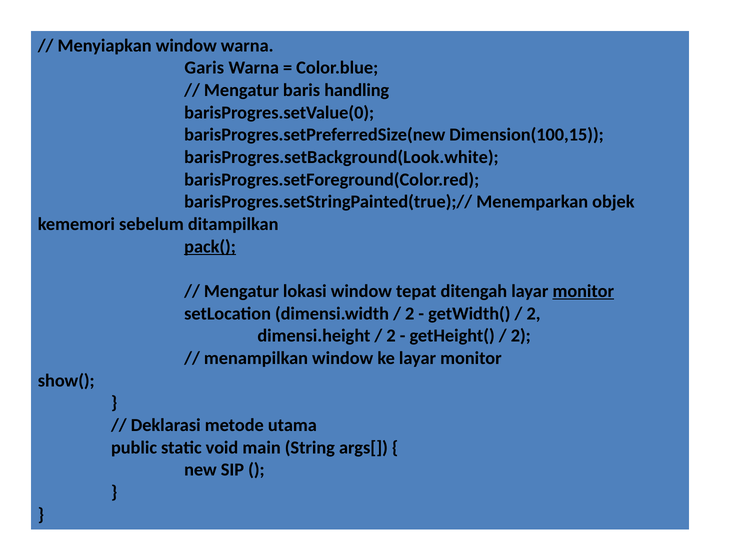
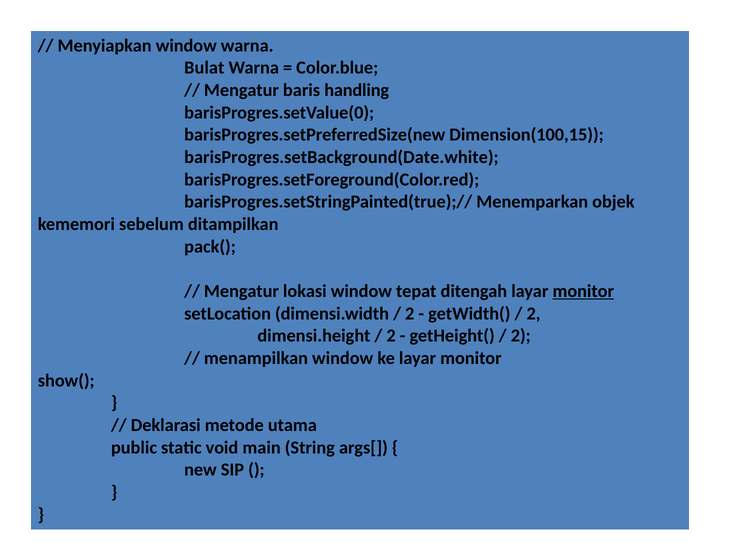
Garis: Garis -> Bulat (204, 68)
barisProgres.setBackground(Look.white: barisProgres.setBackground(Look.white -> barisProgres.setBackground(Date.white (341, 157)
pack( underline: present -> none (210, 247)
